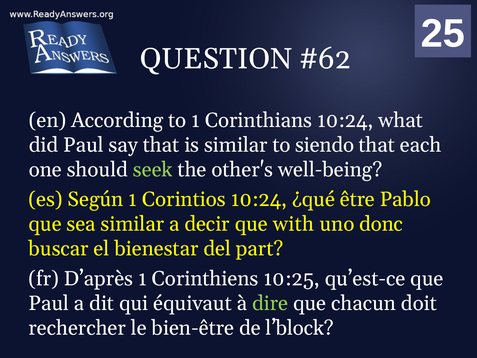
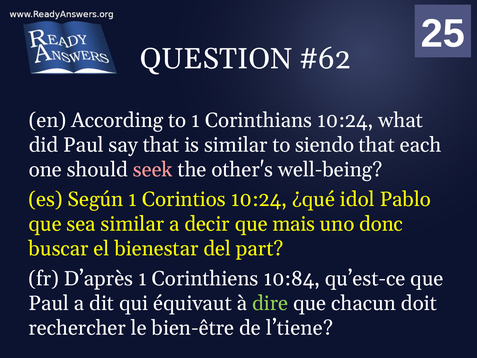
seek colour: light green -> pink (153, 170)
être: être -> idol (357, 199)
with: with -> mais (294, 224)
10:25: 10:25 -> 10:84 (292, 278)
l’block: l’block -> l’tiene (299, 328)
